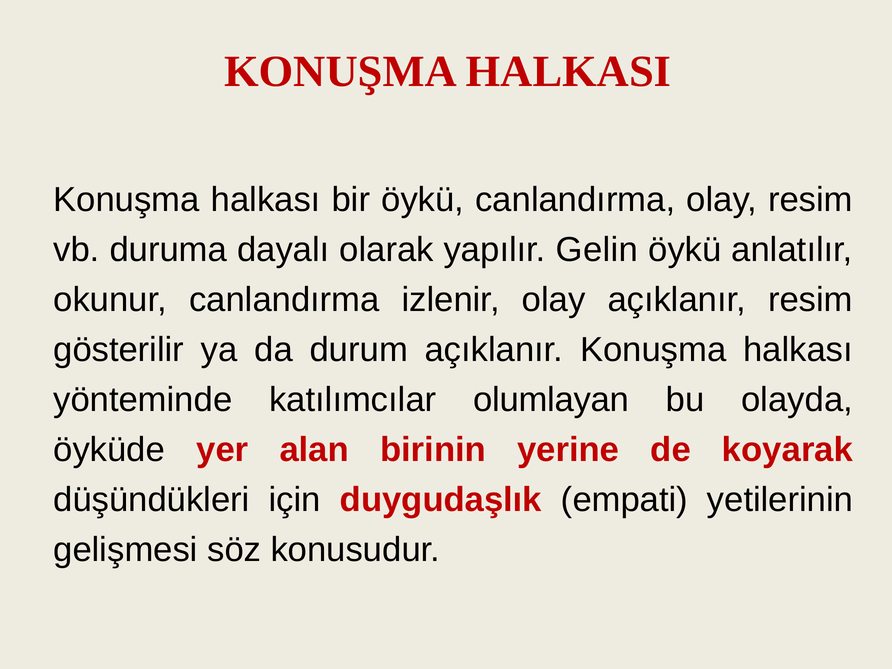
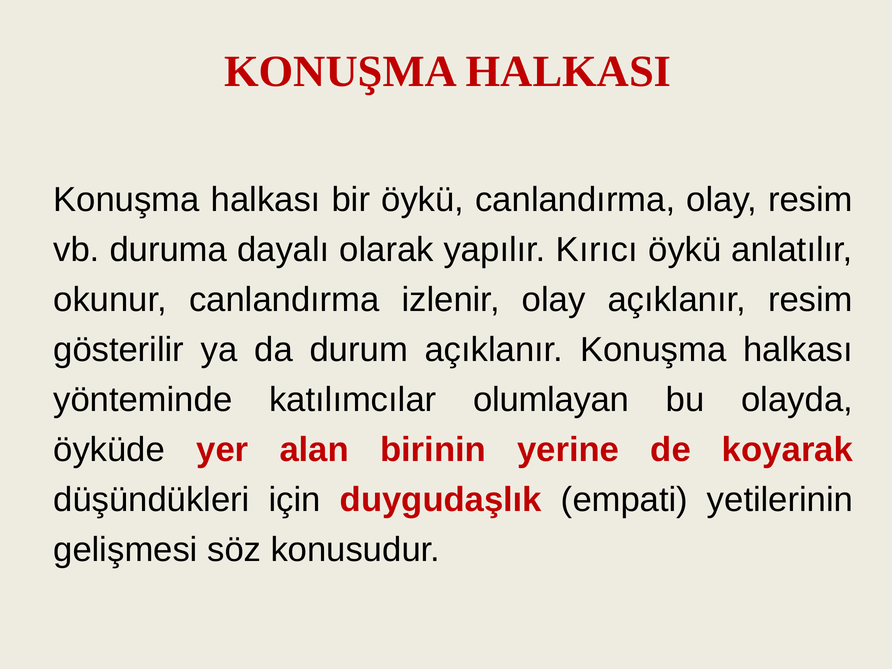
Gelin: Gelin -> Kırıcı (597, 250)
